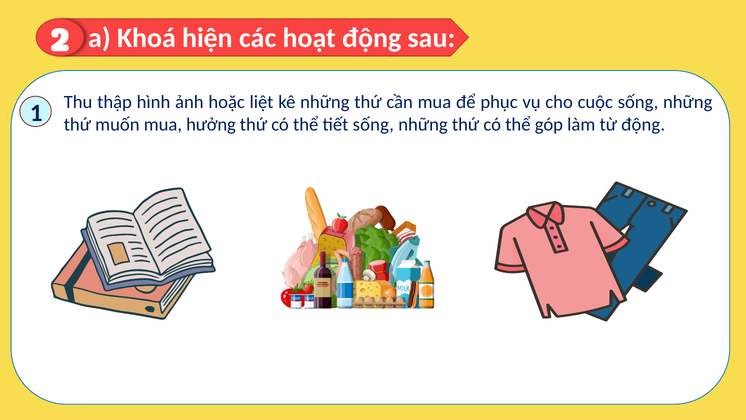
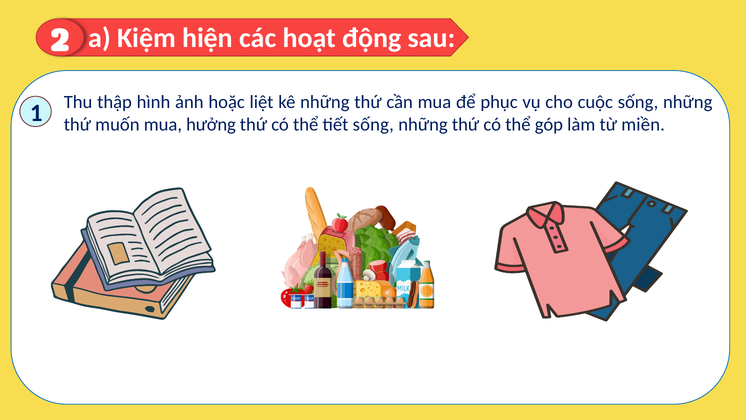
Khoá: Khoá -> Kiệm (146, 38)
từ động: động -> miền (643, 124)
